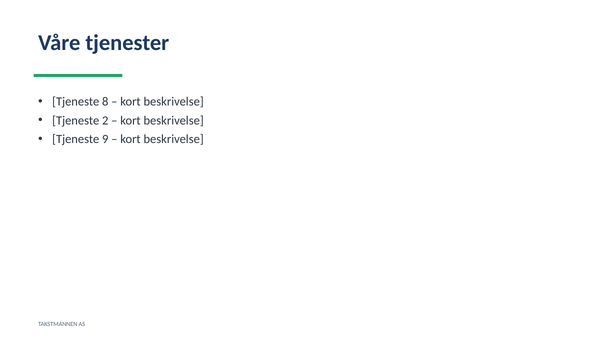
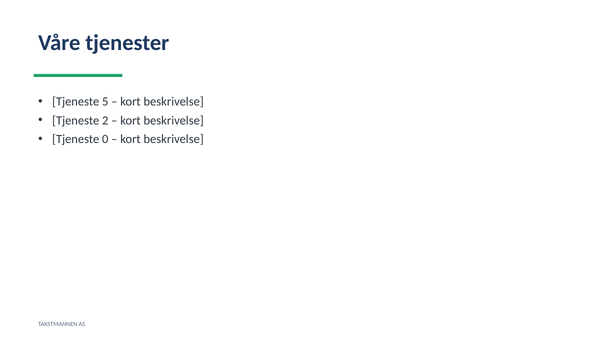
8: 8 -> 5 (105, 102)
9: 9 -> 0 (105, 139)
